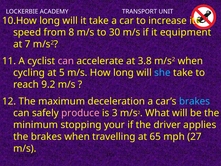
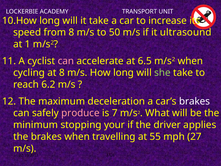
30: 30 -> 50 (115, 32)
equipment: equipment -> ultrasound (186, 32)
7: 7 -> 1 (28, 44)
3.8: 3.8 -> 6.5 (145, 61)
at 5: 5 -> 8 (62, 73)
she colour: light blue -> light green (162, 73)
9.2: 9.2 -> 6.2 (48, 84)
brakes colour: light blue -> white (194, 101)
3: 3 -> 7 (115, 113)
65: 65 -> 55 (155, 136)
